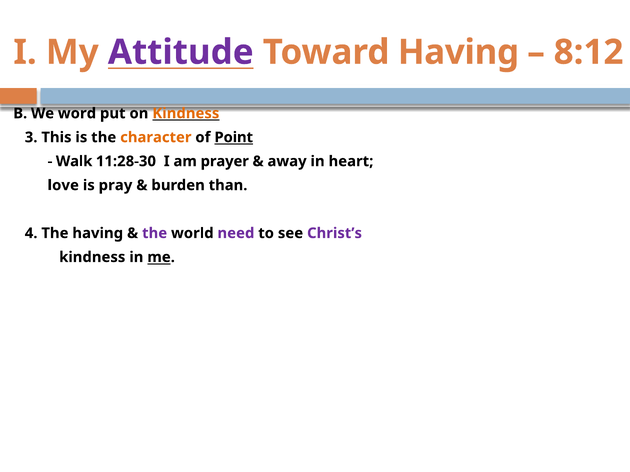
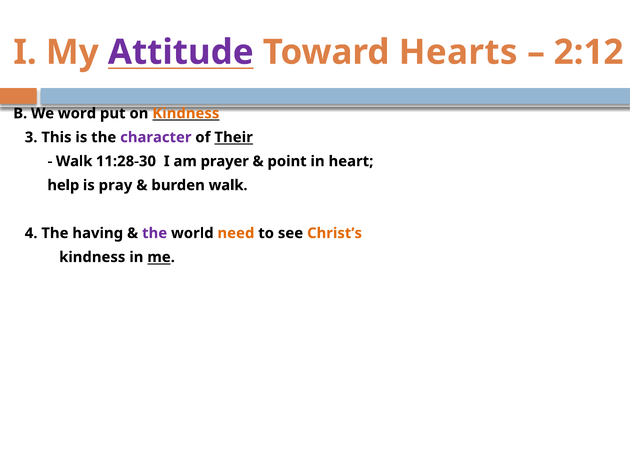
Toward Having: Having -> Hearts (458, 52)
8:12: 8:12 -> 2:12 (589, 52)
character colour: orange -> purple (156, 137)
Point: Point -> Their (234, 137)
away: away -> point (287, 161)
love: love -> help (63, 185)
burden than: than -> walk (228, 185)
need colour: purple -> orange (236, 233)
Christ’s colour: purple -> orange (335, 233)
